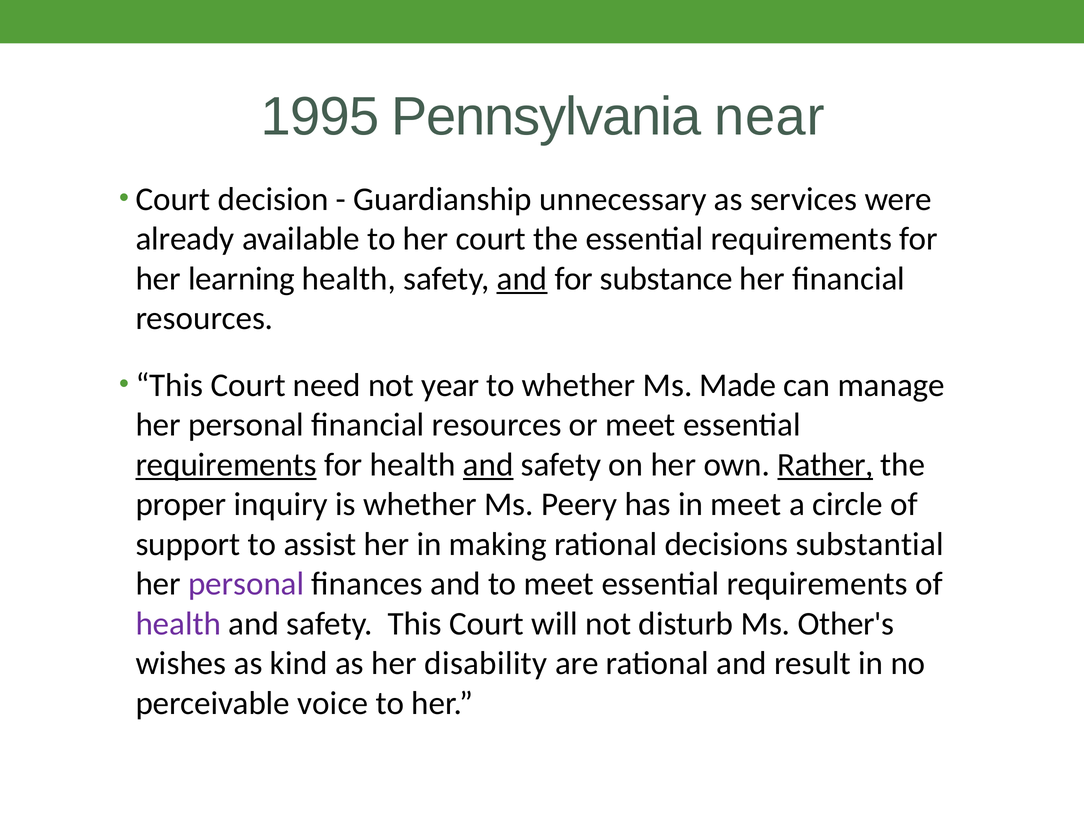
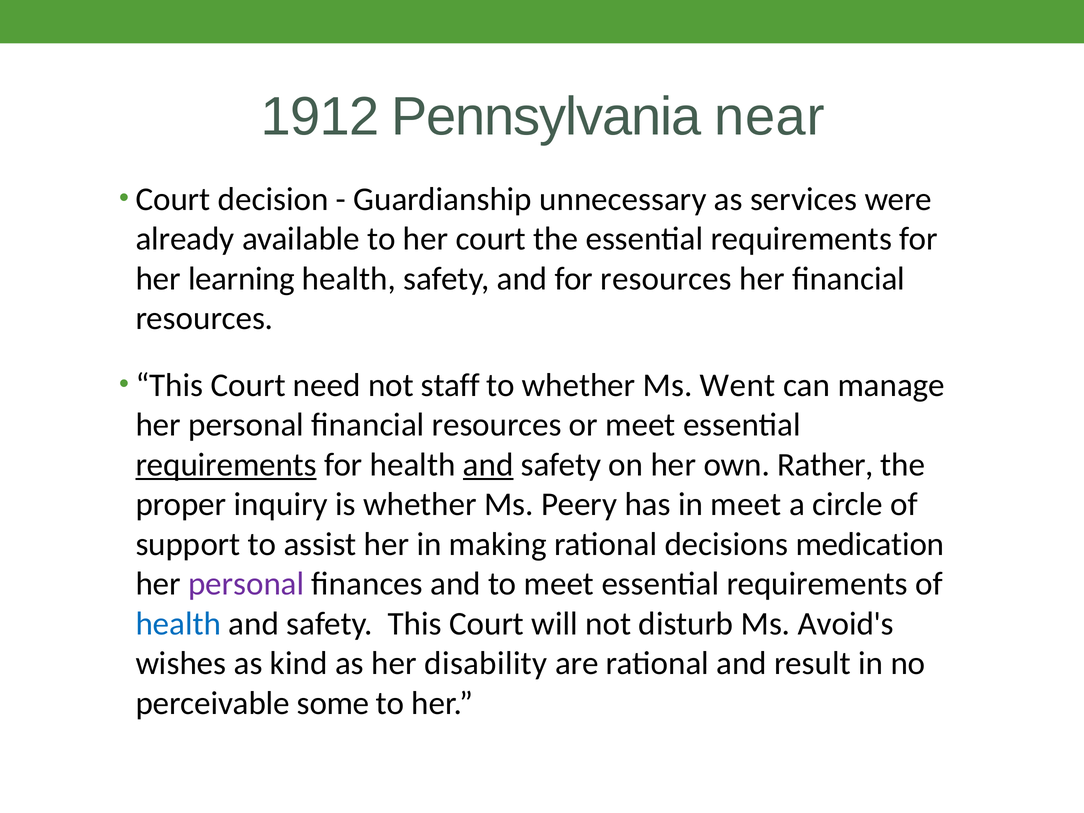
1995: 1995 -> 1912 (320, 117)
and underline: present -> none (522, 279)
for substance: substance -> resources (666, 279)
year: year -> staff (450, 385)
Made: Made -> Went (738, 385)
Rather underline: present -> none (825, 465)
substantial: substantial -> medication (870, 544)
health colour: purple -> blue (178, 624)
Other's: Other's -> Avoid's (846, 624)
voice: voice -> some (333, 703)
